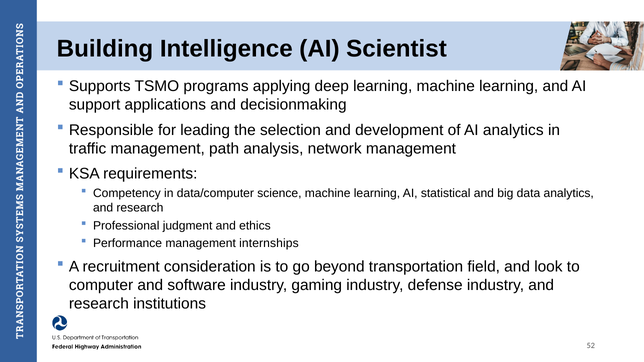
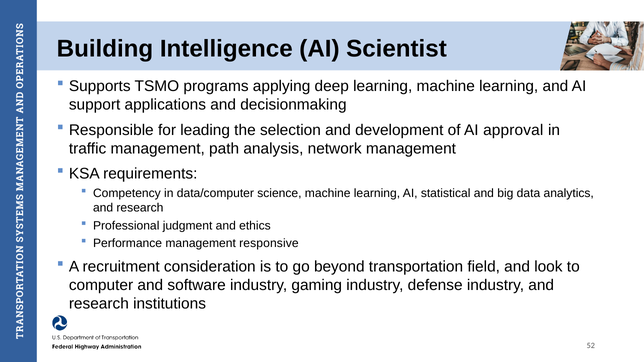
AI analytics: analytics -> approval (513, 130)
internships: internships -> responsive (269, 244)
